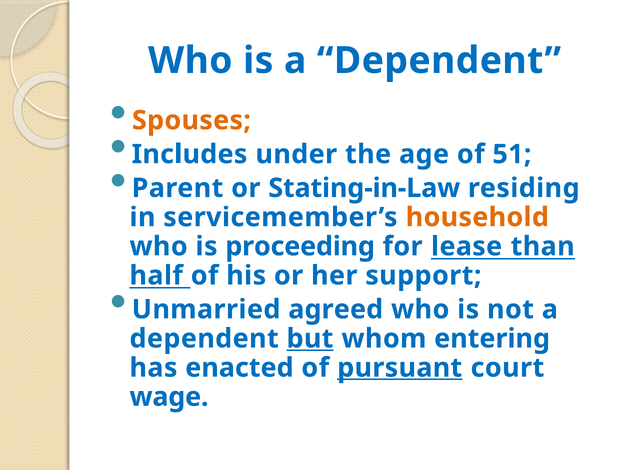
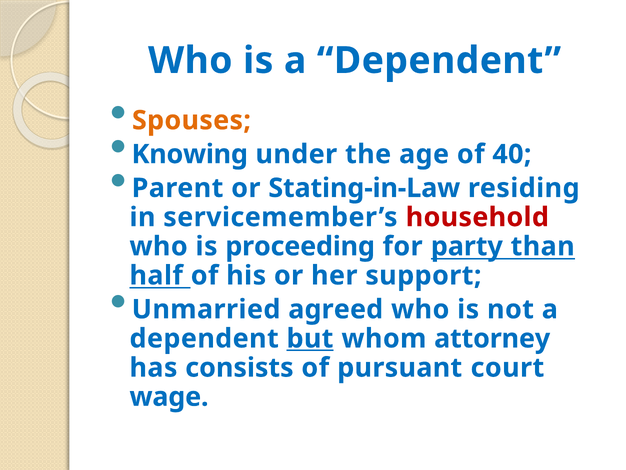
Includes: Includes -> Knowing (190, 154)
51: 51 -> 40 (512, 154)
household colour: orange -> red (477, 217)
lease: lease -> party (467, 246)
entering: entering -> attorney (492, 338)
enacted: enacted -> consists (239, 367)
pursuant underline: present -> none (400, 367)
